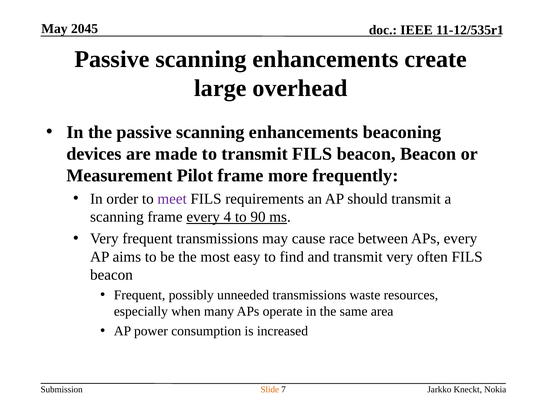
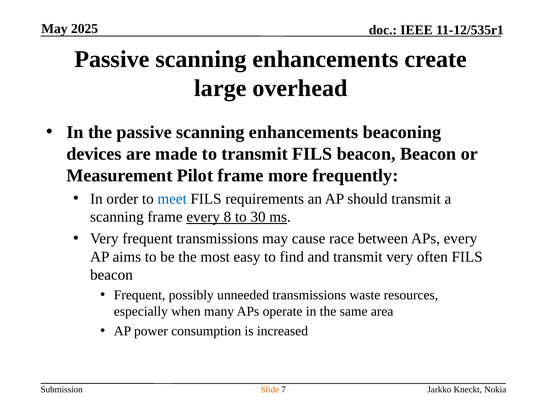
2045: 2045 -> 2025 (85, 29)
meet colour: purple -> blue (172, 199)
4: 4 -> 8 (227, 217)
90: 90 -> 30 (258, 217)
